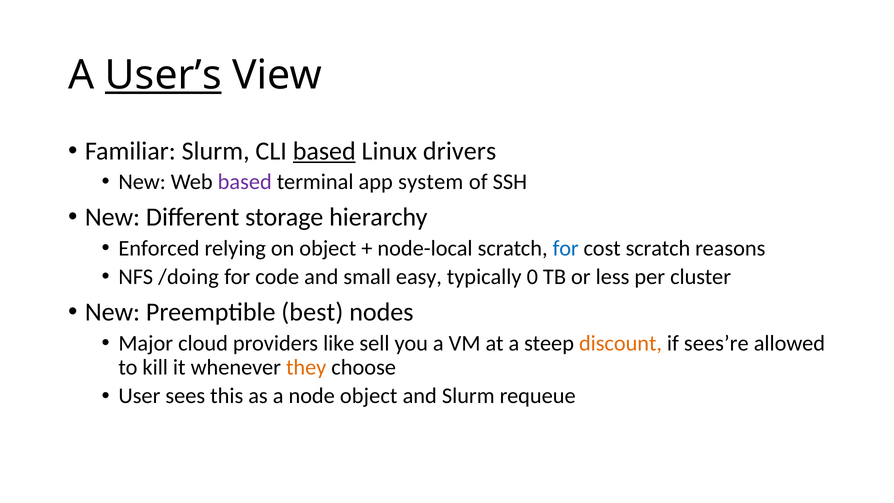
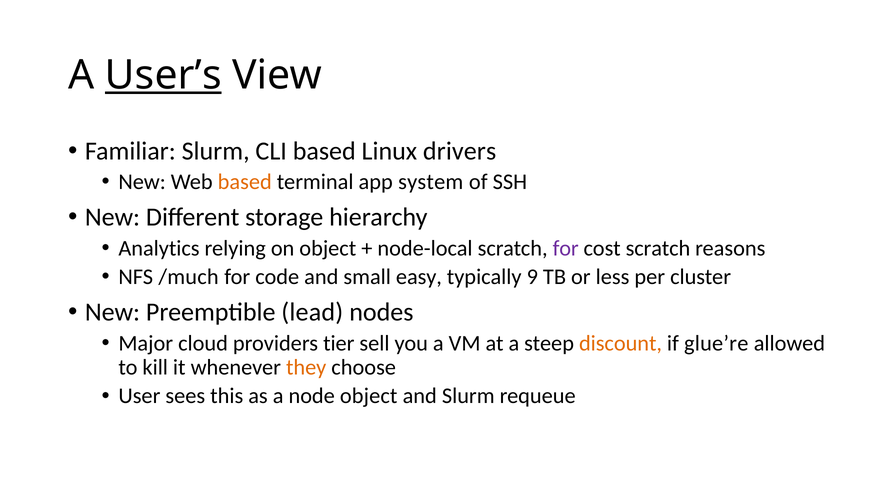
based underline: present -> none (324, 151)
based colour: purple -> orange (245, 182)
Enforced: Enforced -> Analytics (159, 248)
for colour: blue -> purple (566, 248)
/doing: /doing -> /much (189, 277)
0: 0 -> 9 (532, 277)
best: best -> lead (312, 312)
like: like -> tier (339, 343)
sees’re: sees’re -> glue’re (716, 343)
